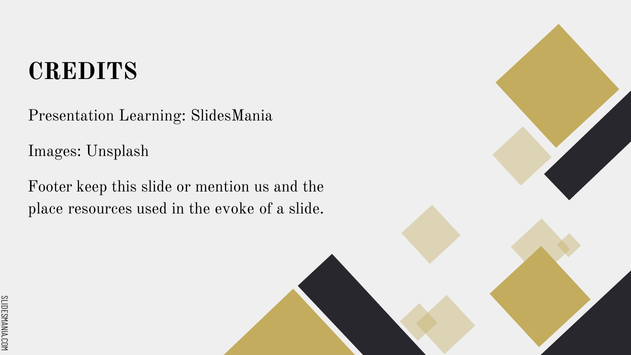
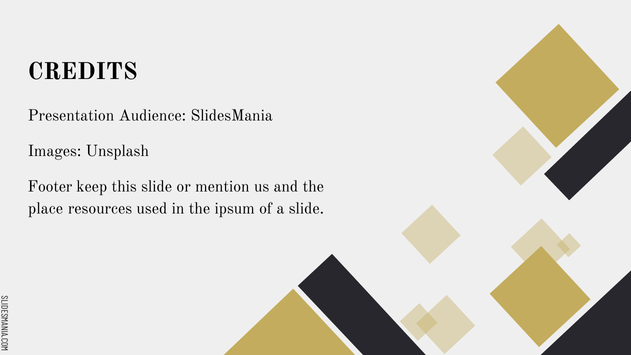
Learning: Learning -> Audience (152, 116)
evoke: evoke -> ipsum (235, 209)
